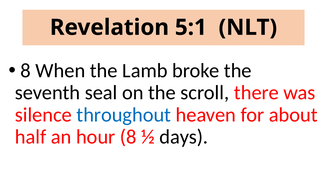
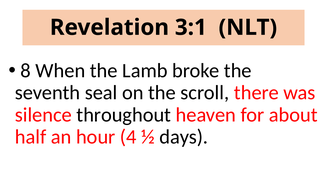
5:1: 5:1 -> 3:1 (191, 27)
throughout colour: blue -> black (124, 115)
hour 8: 8 -> 4 (128, 137)
